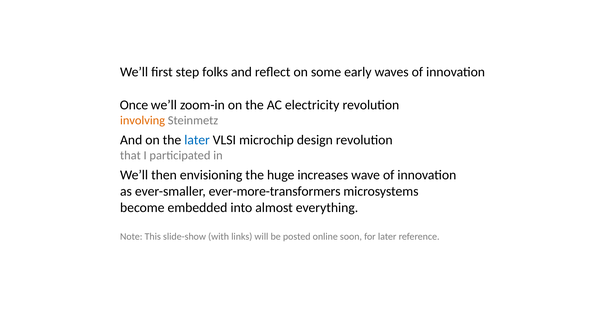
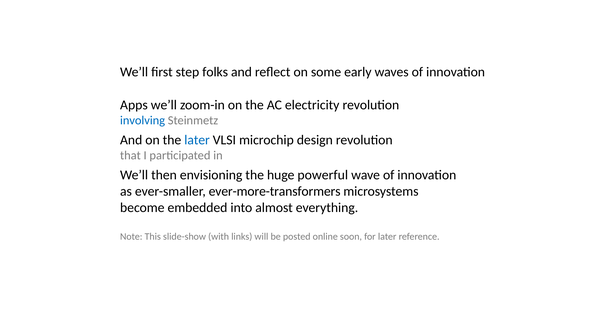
Once: Once -> Apps (134, 105)
involving colour: orange -> blue (143, 121)
increases: increases -> powerful (323, 175)
